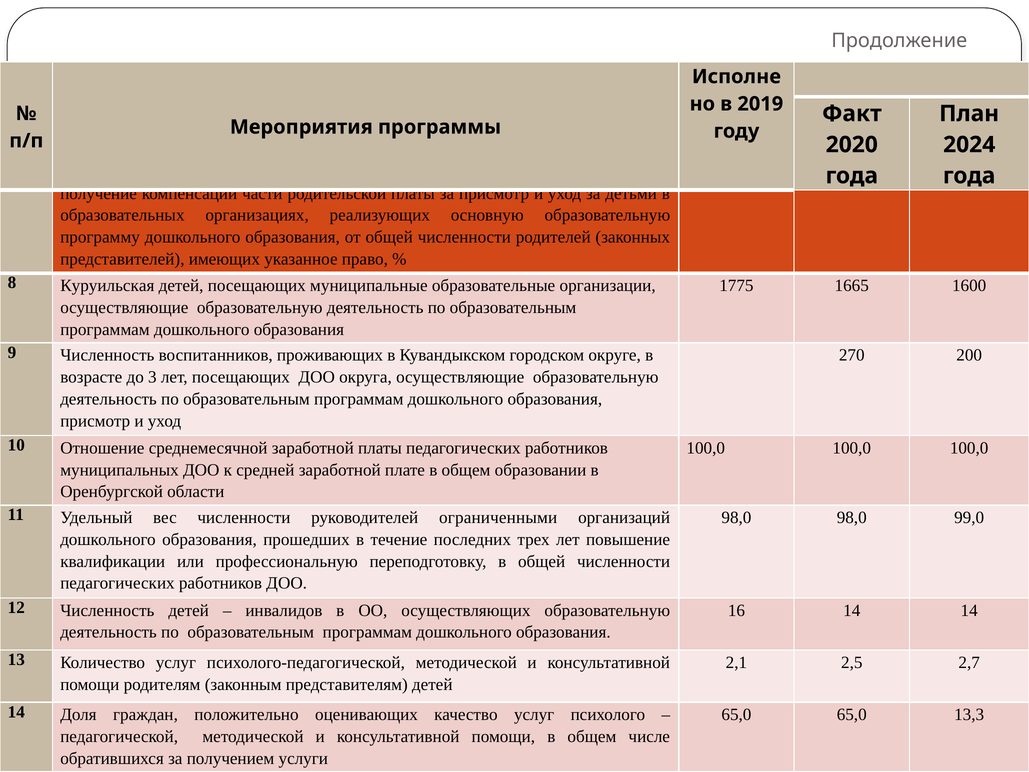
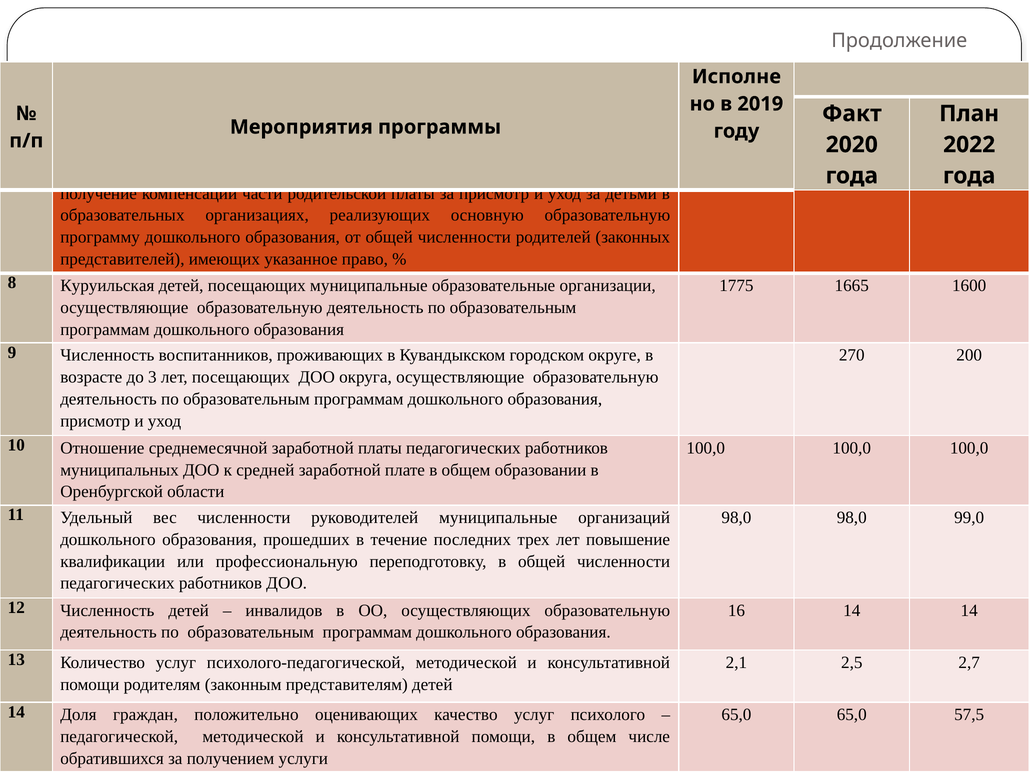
2024: 2024 -> 2022 (969, 145)
руководителей ограниченными: ограниченными -> муниципальные (498, 517)
13,3: 13,3 -> 57,5 (969, 714)
